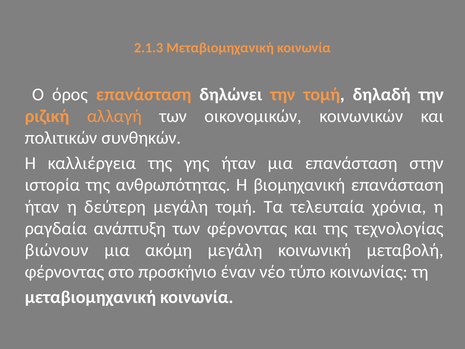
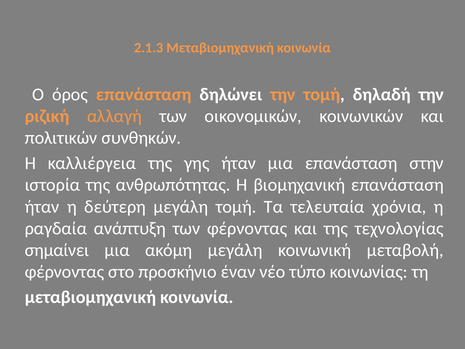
βιώνουν: βιώνουν -> σημαίνει (57, 250)
